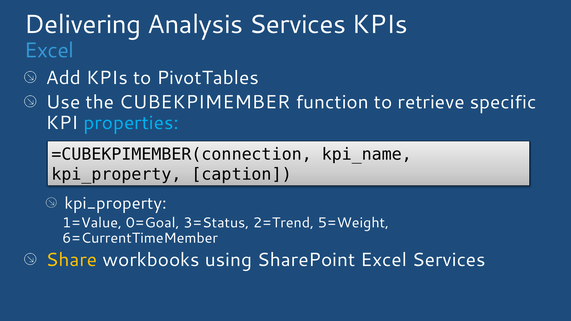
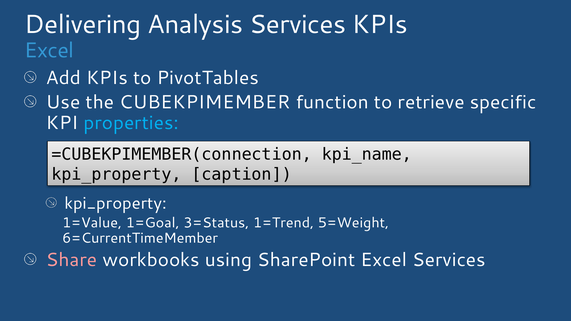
0=Goal: 0=Goal -> 1=Goal (153, 223)
2=Trend: 2=Trend -> 1=Trend (284, 223)
Share colour: yellow -> pink (72, 260)
